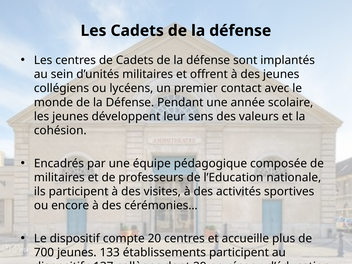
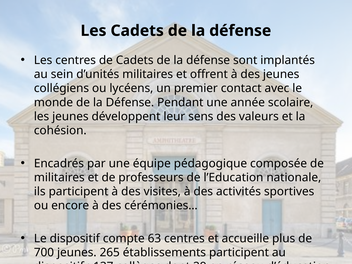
20: 20 -> 63 (154, 238)
133: 133 -> 265 (110, 253)
